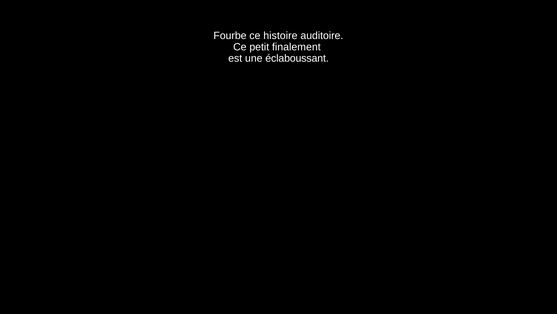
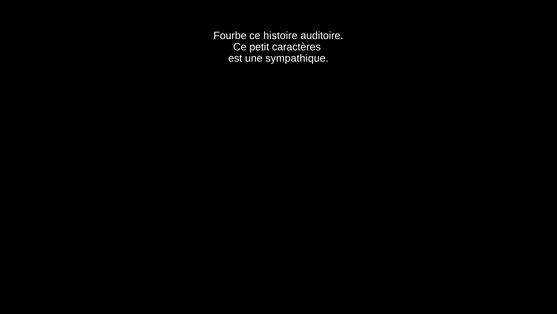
finalement: finalement -> caractères (296, 47)
éclaboussant: éclaboussant -> sympathique (297, 58)
